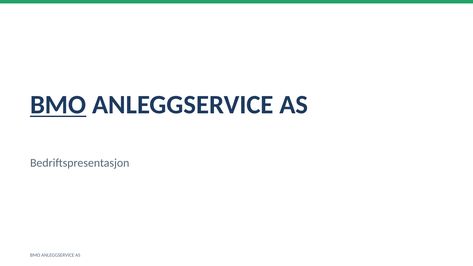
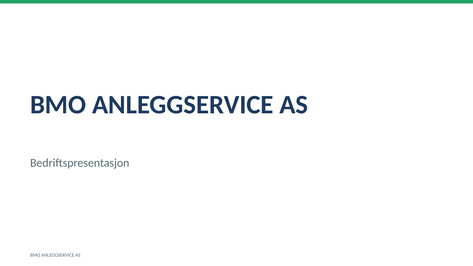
BMO underline: present -> none (58, 105)
